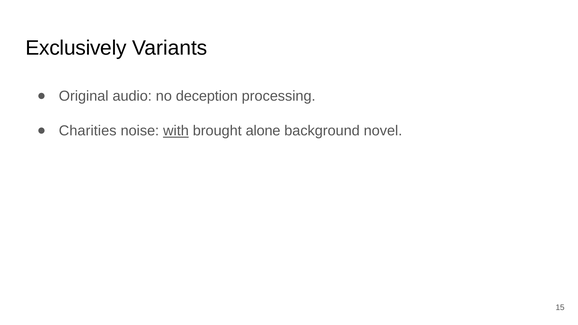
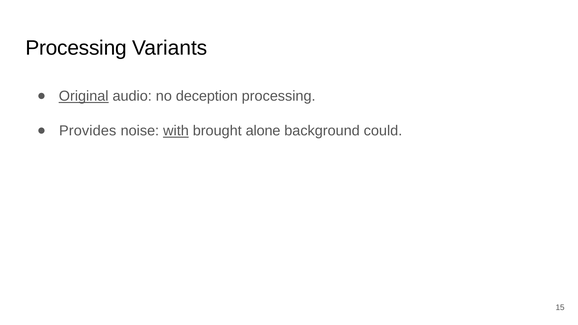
Exclusively: Exclusively -> Processing (76, 48)
Original underline: none -> present (84, 96)
Charities: Charities -> Provides (88, 131)
novel: novel -> could (383, 131)
